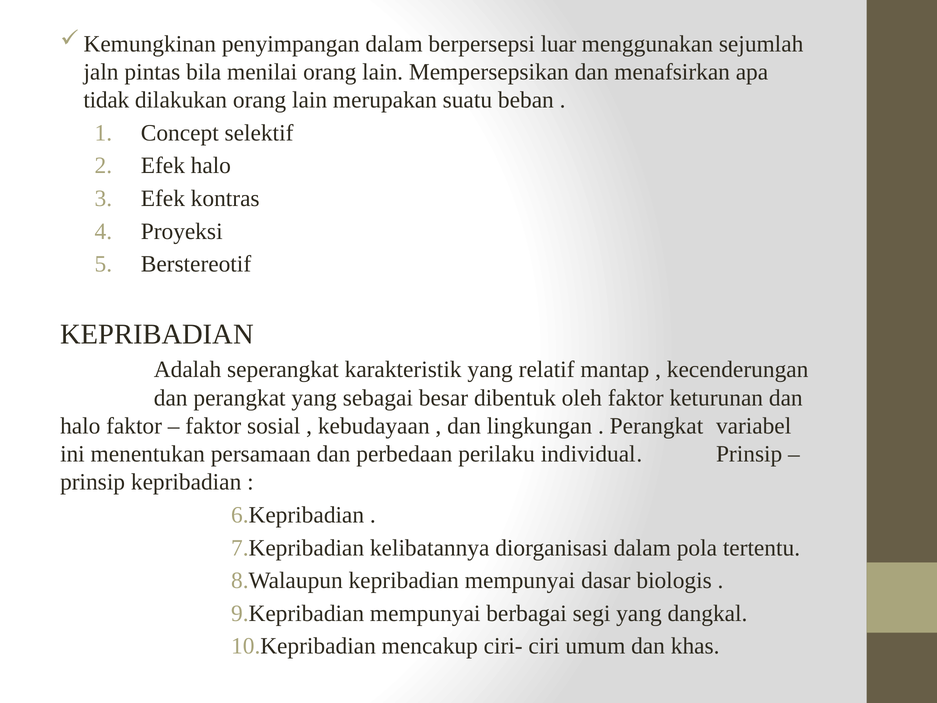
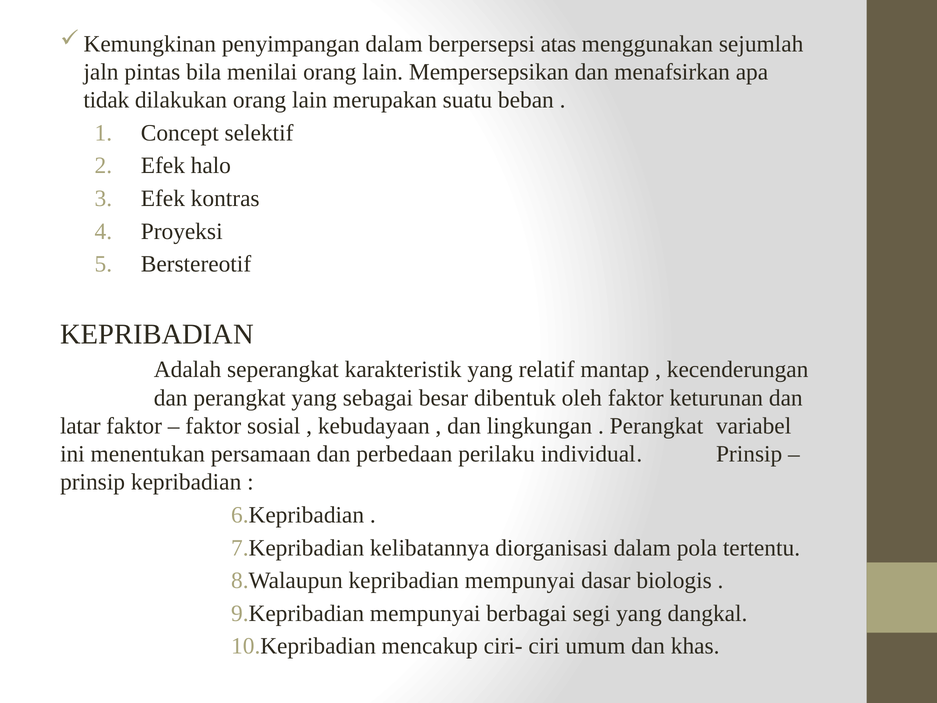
luar: luar -> atas (559, 44)
halo: halo -> latar (80, 426)
